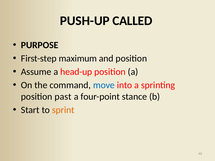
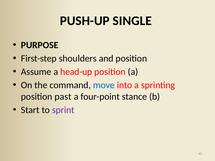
CALLED: CALLED -> SINGLE (132, 21)
maximum: maximum -> shoulders (78, 58)
sprint colour: orange -> purple (63, 110)
